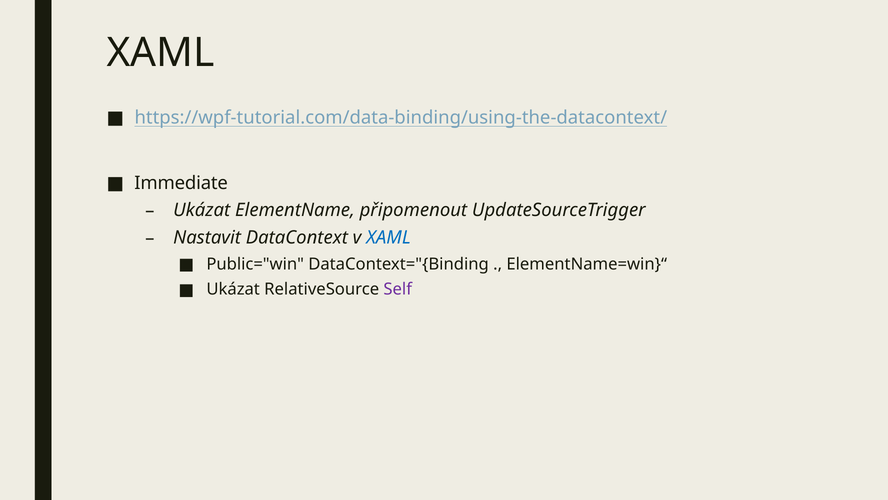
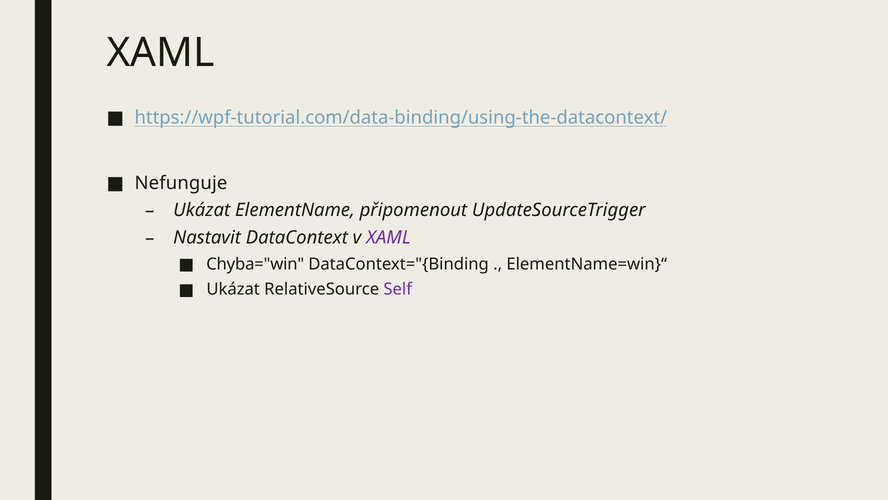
Immediate: Immediate -> Nefunguje (181, 183)
XAML colour: blue -> purple (388, 238)
Public="win: Public="win -> Chyba="win (255, 264)
